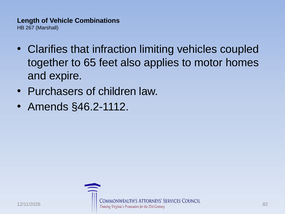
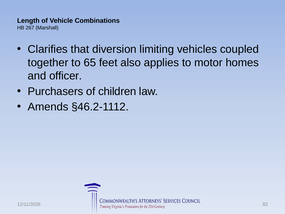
infraction: infraction -> diversion (114, 49)
expire: expire -> officer (66, 76)
